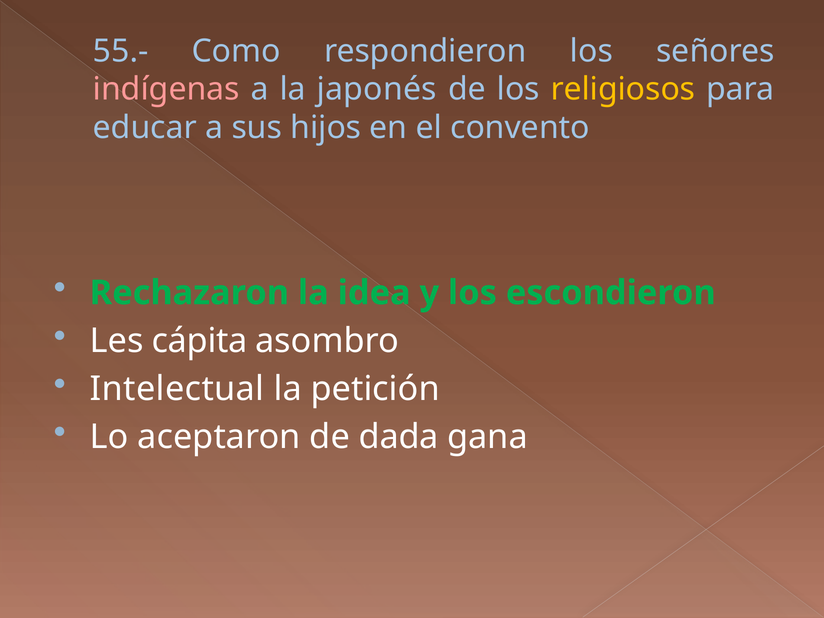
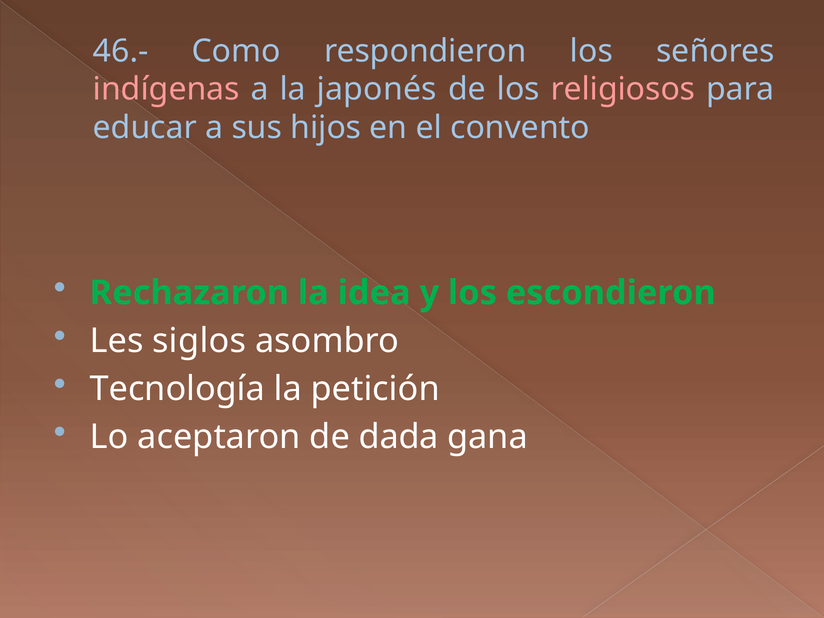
55.-: 55.- -> 46.- (121, 51)
religiosos colour: yellow -> pink (623, 89)
cápita: cápita -> siglos (199, 341)
Intelectual: Intelectual -> Tecnología (177, 389)
